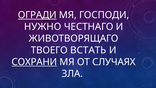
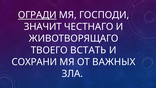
НУЖНО: НУЖНО -> ЗНАЧИТ (43, 27)
СОХРАНИ underline: present -> none (34, 62)
СЛУЧАЯХ: СЛУЧАЯХ -> ВАЖНЫХ (114, 62)
